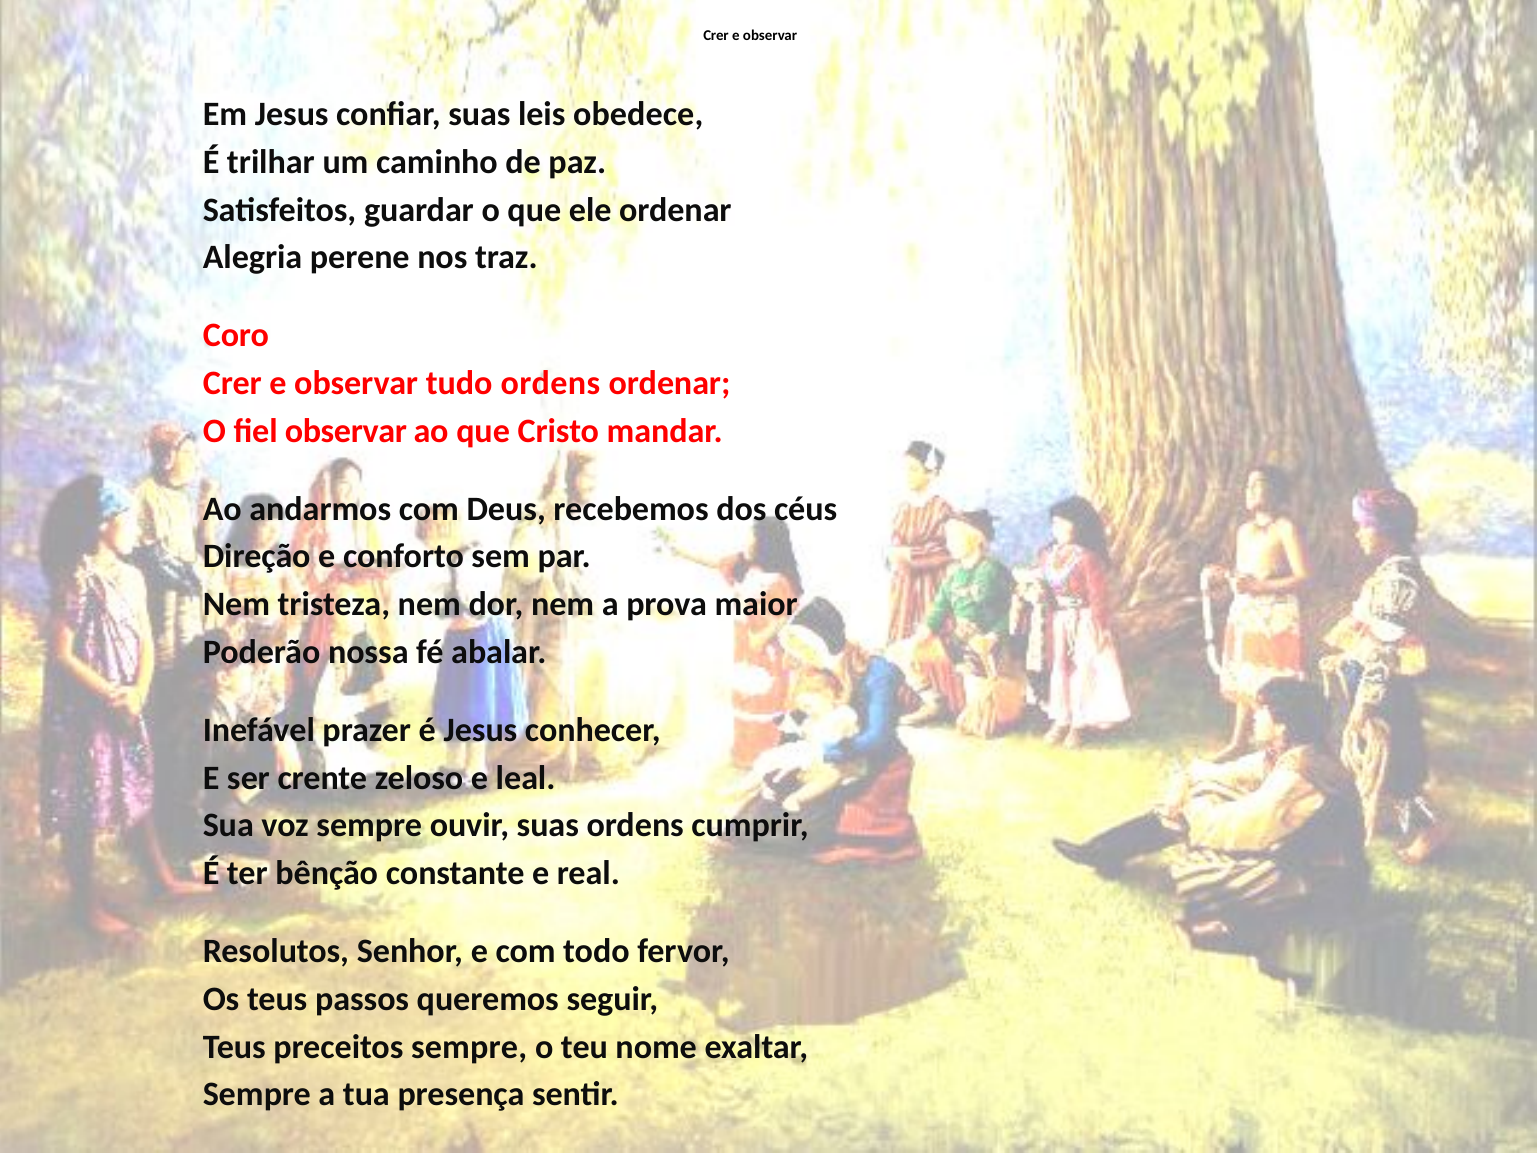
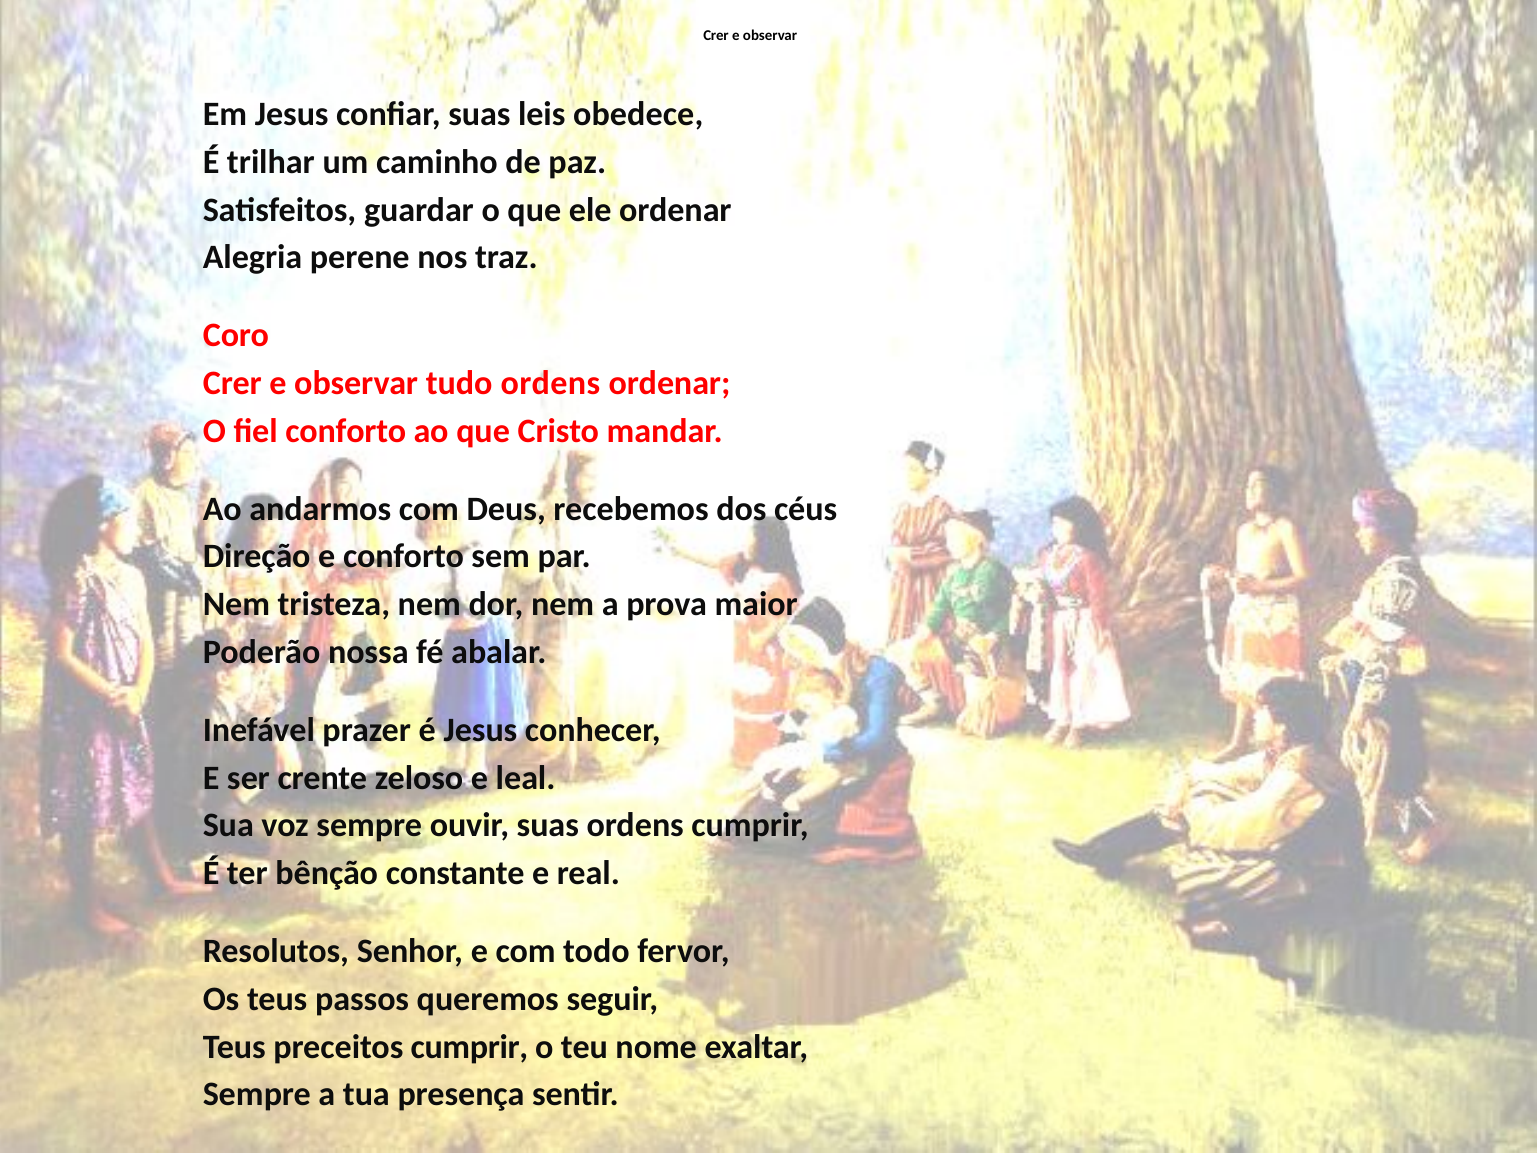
fiel observar: observar -> conforto (346, 431)
preceitos sempre: sempre -> cumprir (469, 1047)
